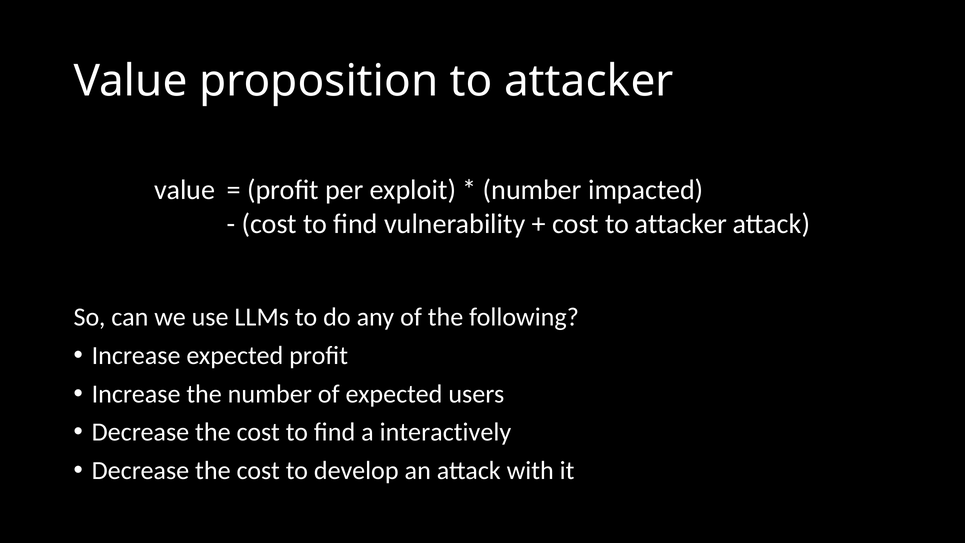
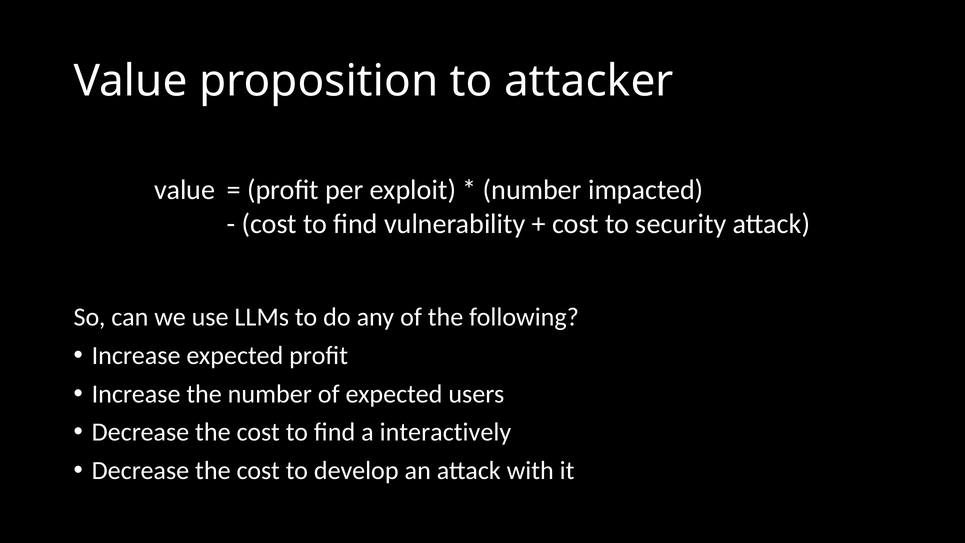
cost to attacker: attacker -> security (681, 224)
